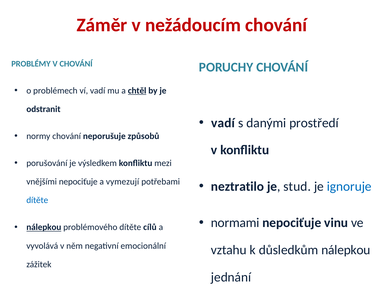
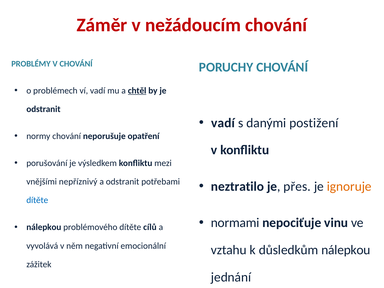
prostředí: prostředí -> postižení (314, 123)
způsobů: způsobů -> opatření (144, 136)
vnějšími nepociťuje: nepociťuje -> nepříznivý (78, 182)
a vymezují: vymezují -> odstranit (123, 182)
stud: stud -> přes (297, 186)
ignoruje colour: blue -> orange (349, 186)
nálepkou underline: present -> none (44, 227)
